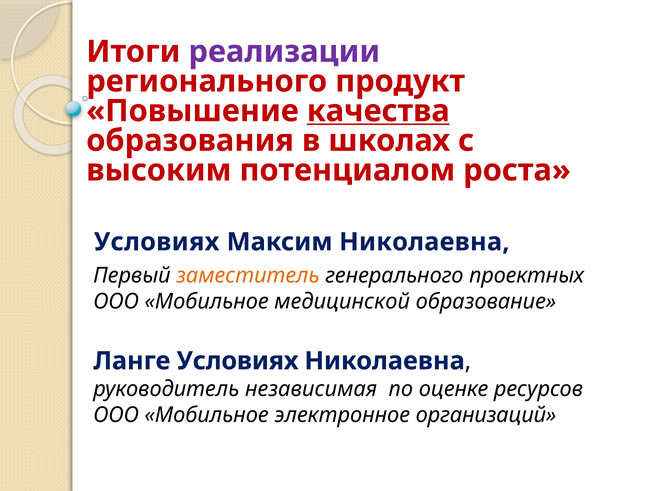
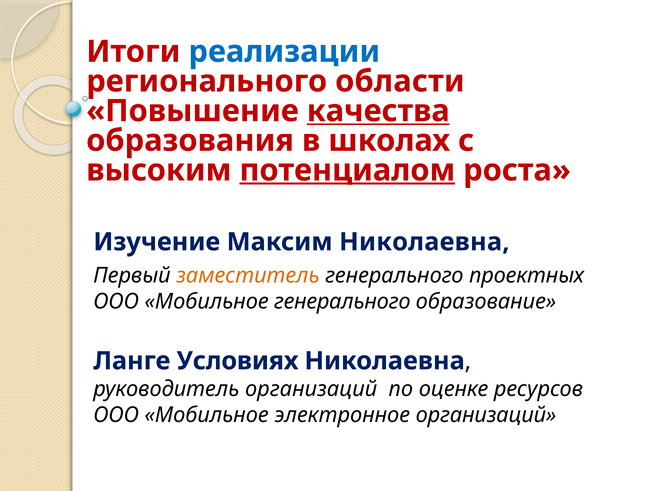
реализации colour: purple -> blue (284, 52)
продукт: продукт -> области (400, 81)
потенциалом underline: none -> present (347, 170)
Условиях: Условиях -> Изучение (157, 242)
Мобильное медицинской: медицинской -> генерального (342, 301)
руководитель независимая: независимая -> организаций (311, 389)
